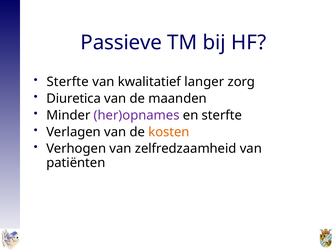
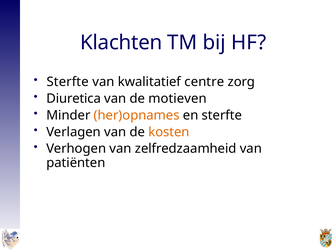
Passieve: Passieve -> Klachten (121, 43)
langer: langer -> centre (204, 82)
maanden: maanden -> motieven (177, 98)
her)opnames colour: purple -> orange (137, 115)
